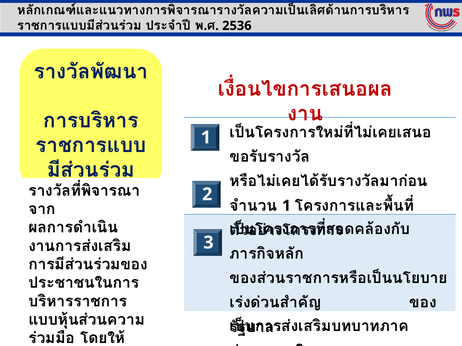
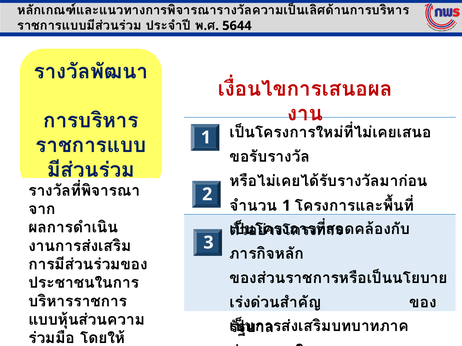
2536: 2536 -> 5644 (237, 26)
